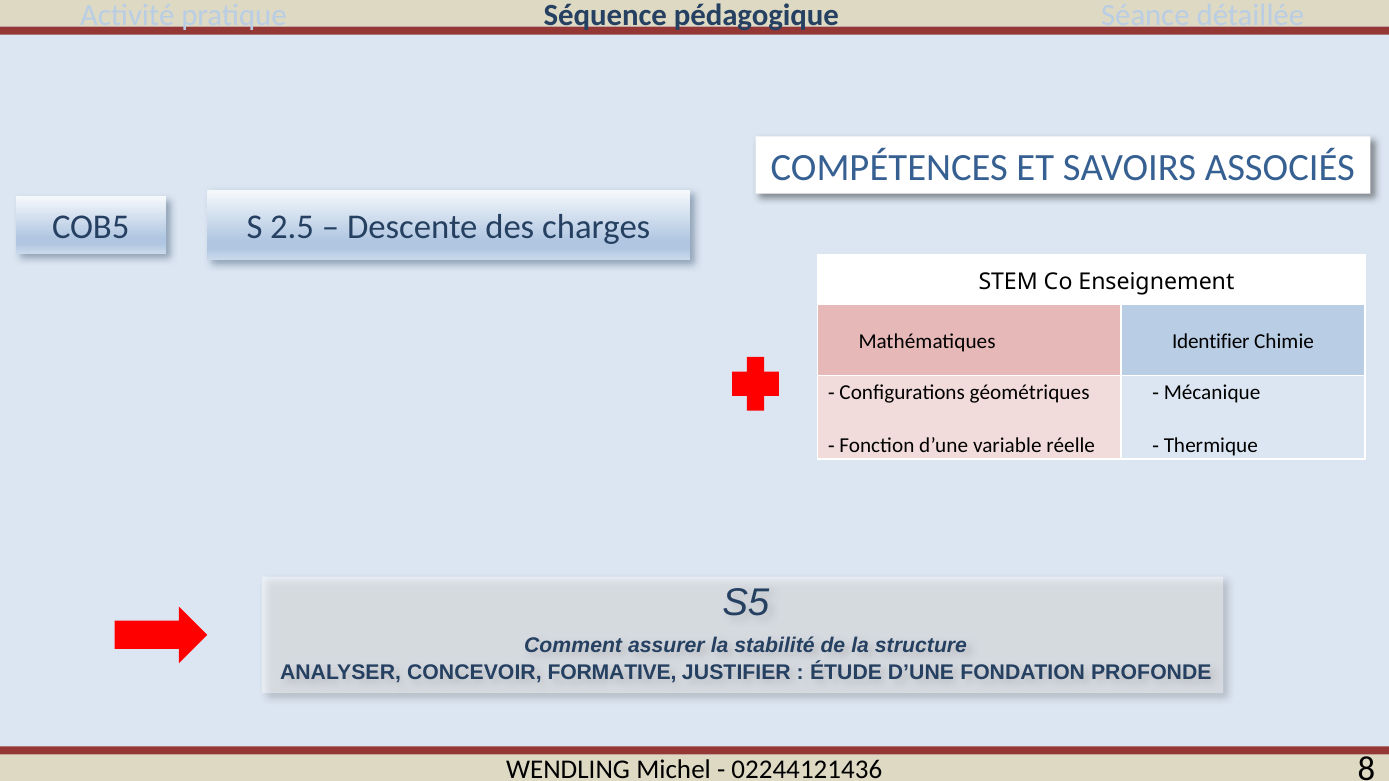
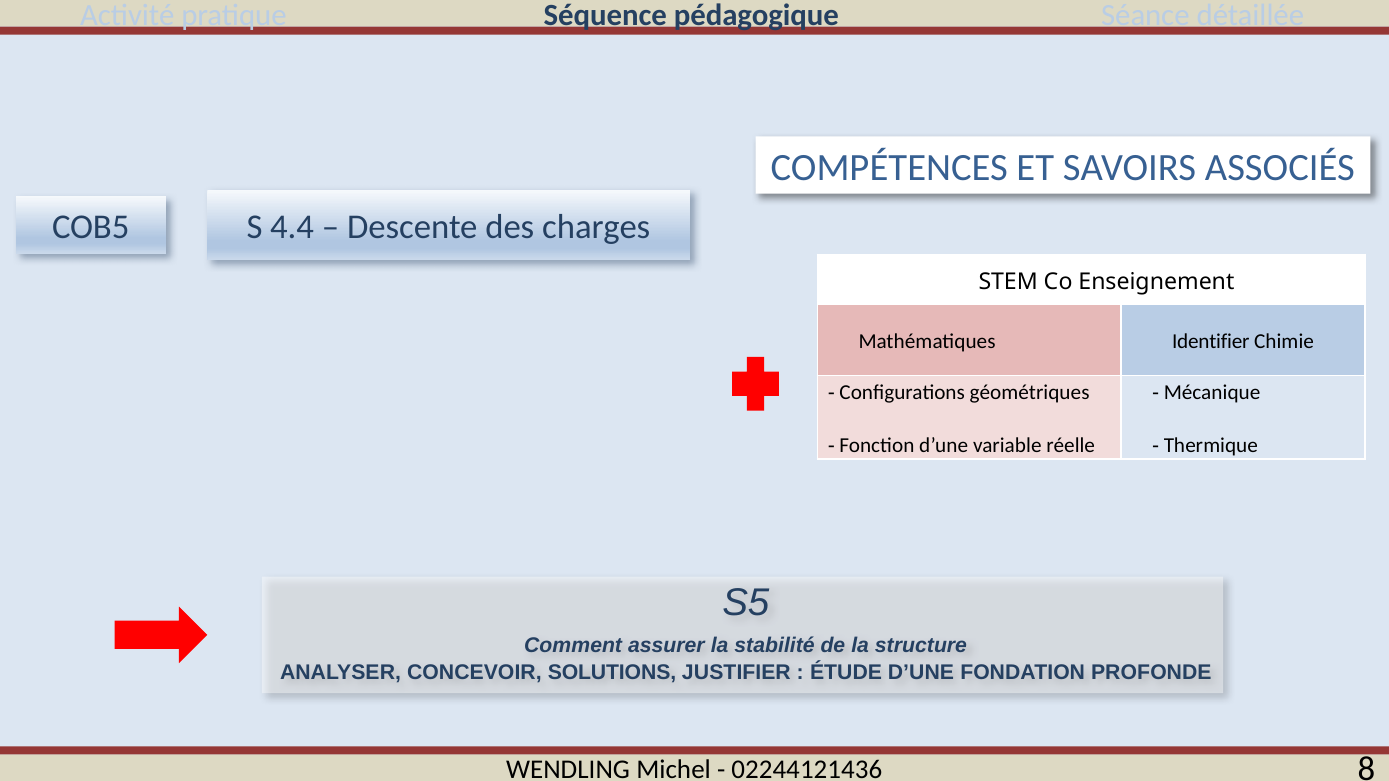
2.5: 2.5 -> 4.4 (292, 227)
FORMATIVE: FORMATIVE -> SOLUTIONS (612, 673)
